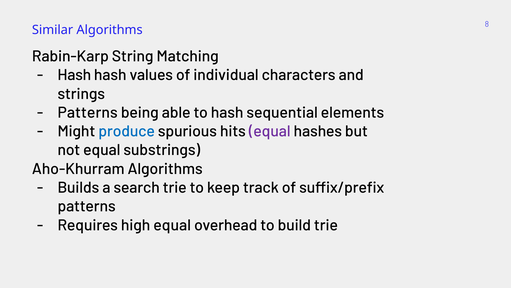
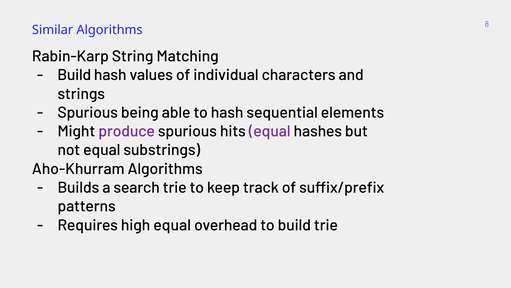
Hash: Hash -> Build (74, 75)
Patterns: Patterns -> Spurious (88, 112)
produce colour: blue -> purple (127, 131)
